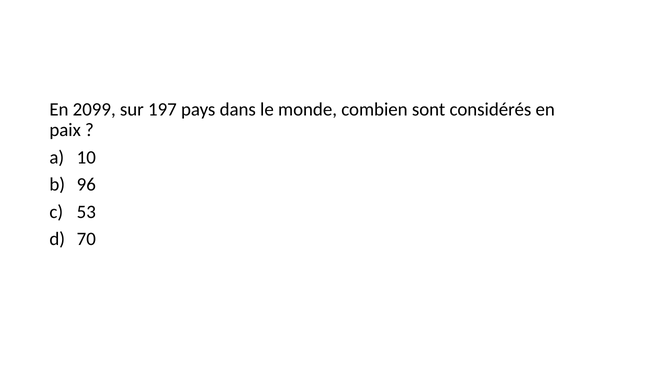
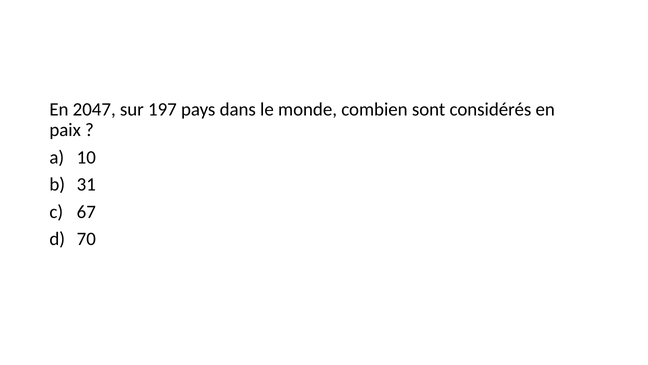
2099: 2099 -> 2047 (94, 110)
96: 96 -> 31 (86, 184)
53: 53 -> 67 (86, 211)
